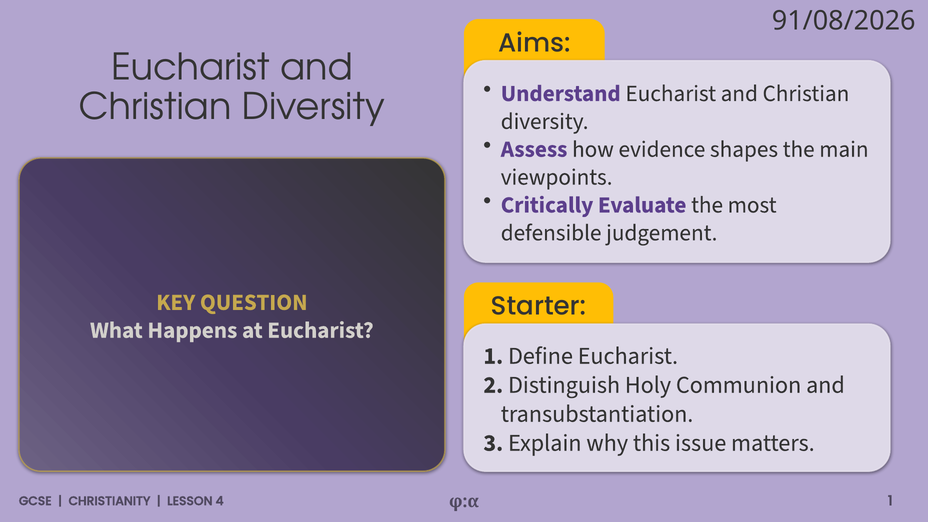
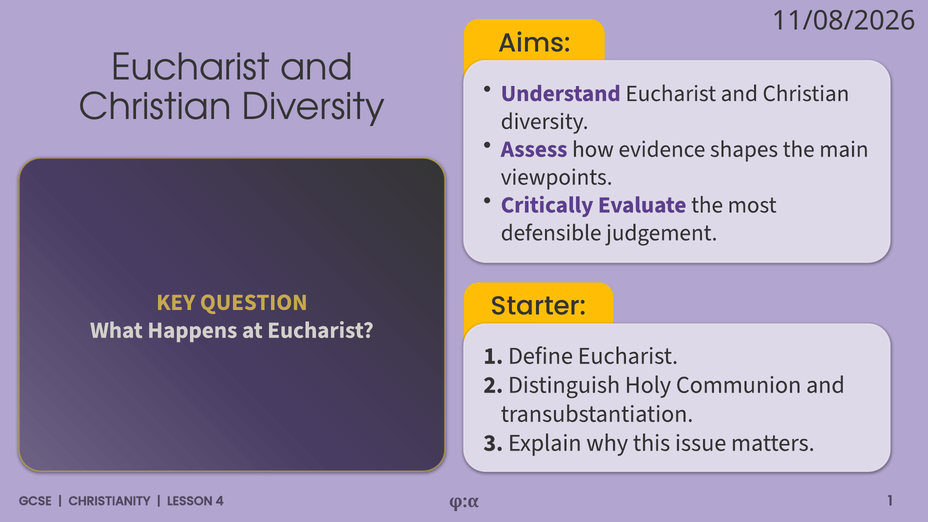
91/08/2026: 91/08/2026 -> 11/08/2026 (844, 21)
